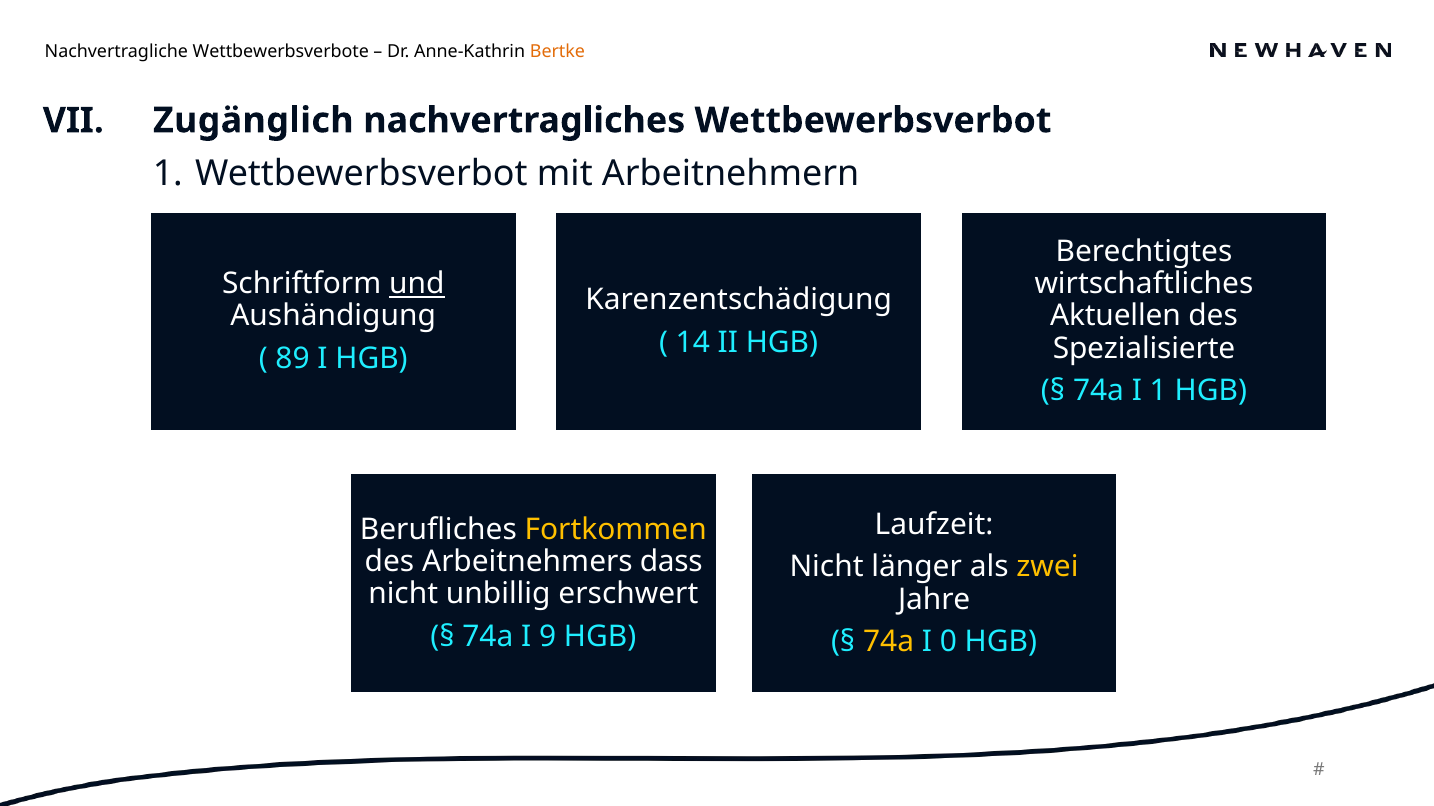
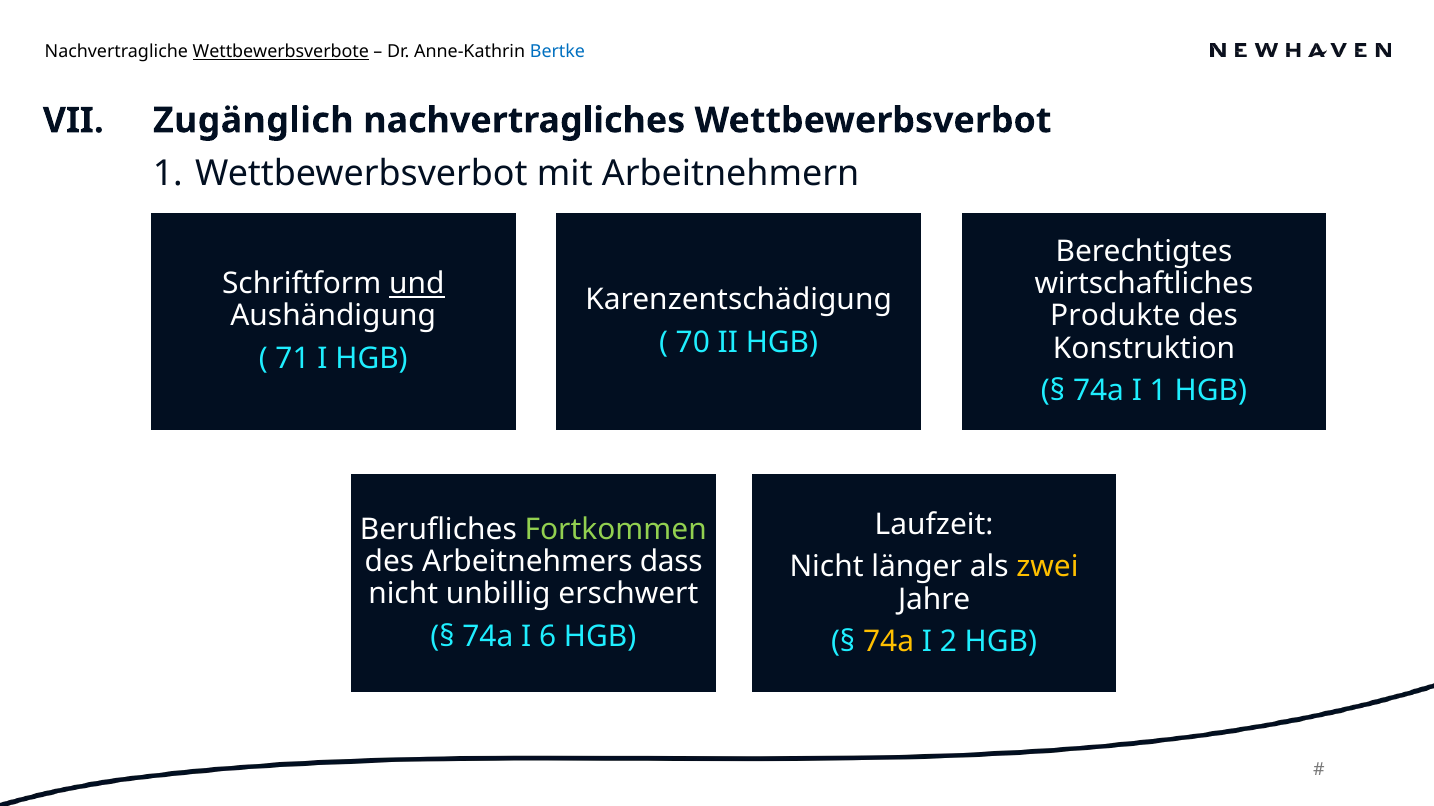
Wettbewerbsverbote underline: none -> present (281, 52)
Bertke colour: orange -> blue (557, 52)
Aktuellen: Aktuellen -> Produkte (1115, 316)
14: 14 -> 70 (693, 343)
Spezialisierte: Spezialisierte -> Konstruktion (1144, 349)
89: 89 -> 71 (293, 359)
Fortkommen colour: yellow -> light green (616, 530)
9: 9 -> 6 (548, 637)
0: 0 -> 2 (948, 642)
